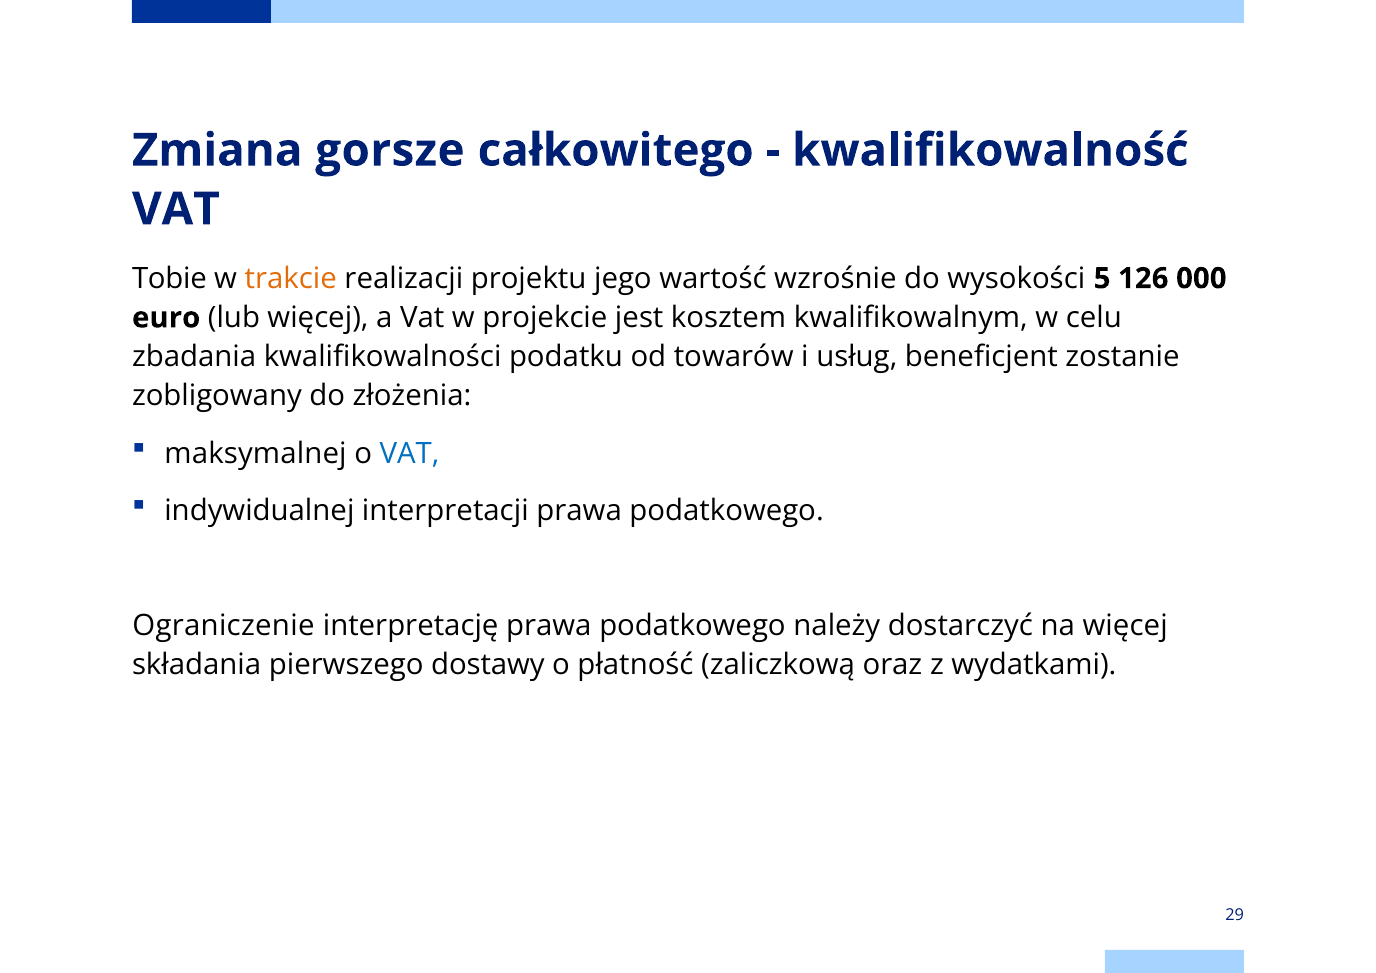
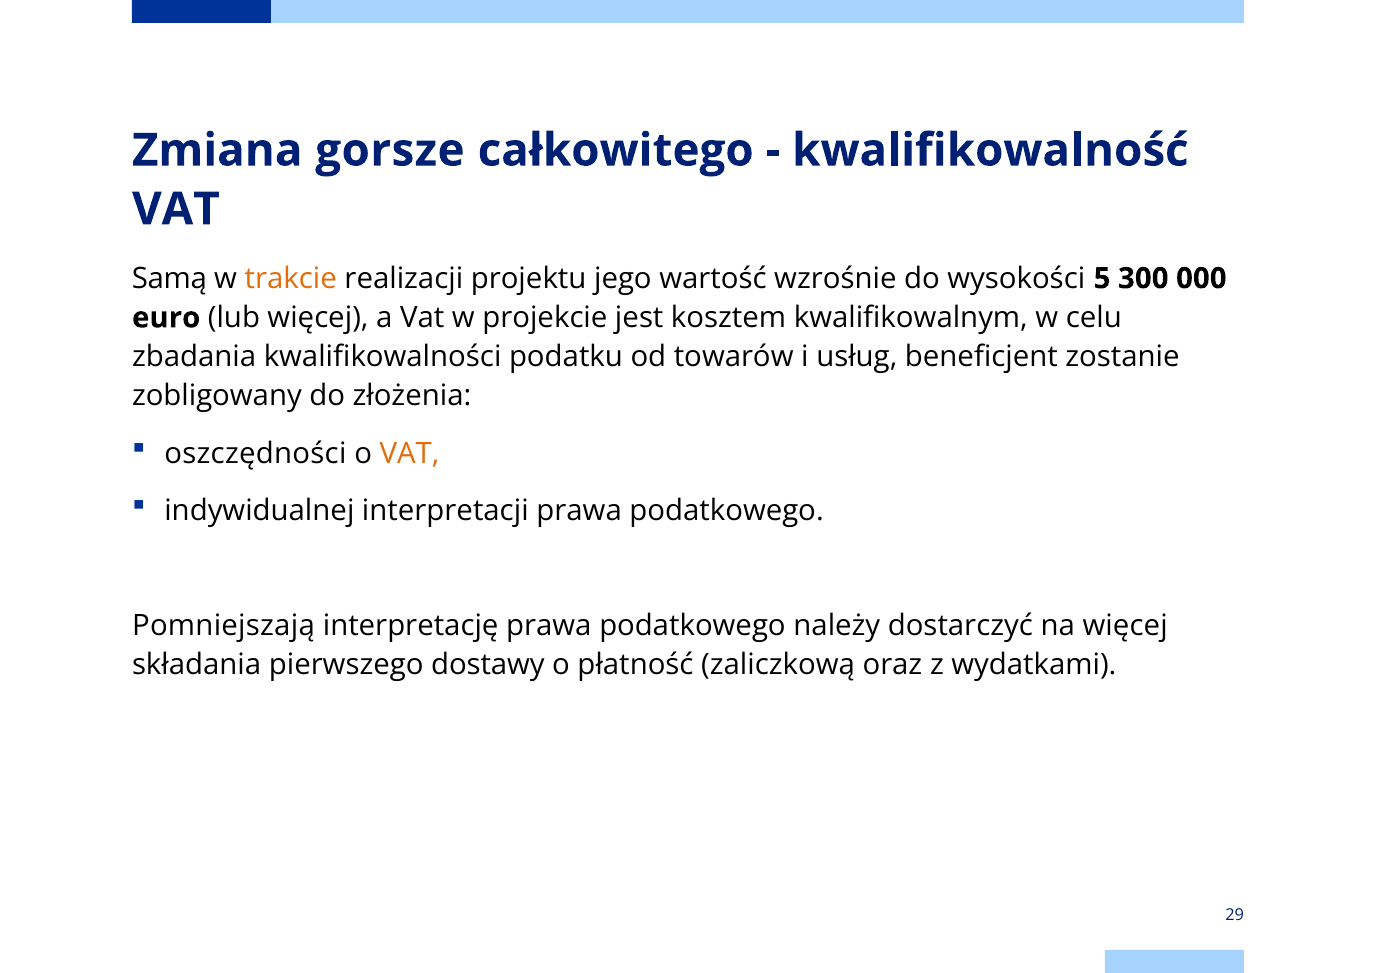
Tobie: Tobie -> Samą (169, 278)
126: 126 -> 300 (1143, 278)
maksymalnej: maksymalnej -> oszczędności (255, 453)
VAT colour: blue -> orange (410, 453)
Ograniczenie: Ograniczenie -> Pomniejszają (223, 625)
